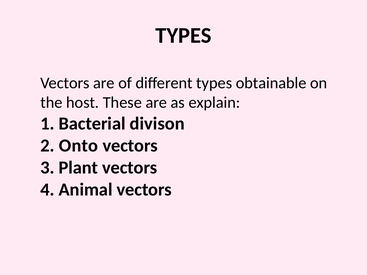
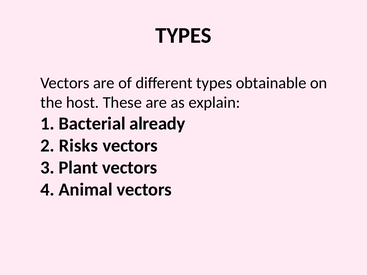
divison: divison -> already (157, 124)
Onto: Onto -> Risks (78, 146)
